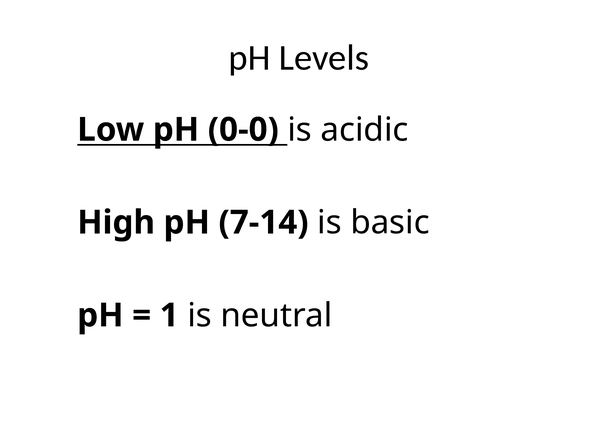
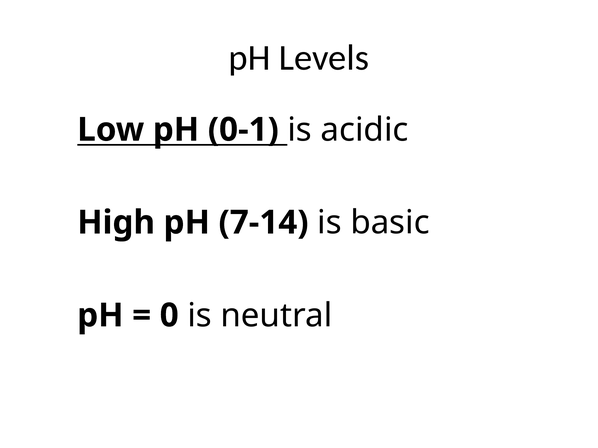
0-0: 0-0 -> 0-1 (243, 130)
1: 1 -> 0 (169, 316)
